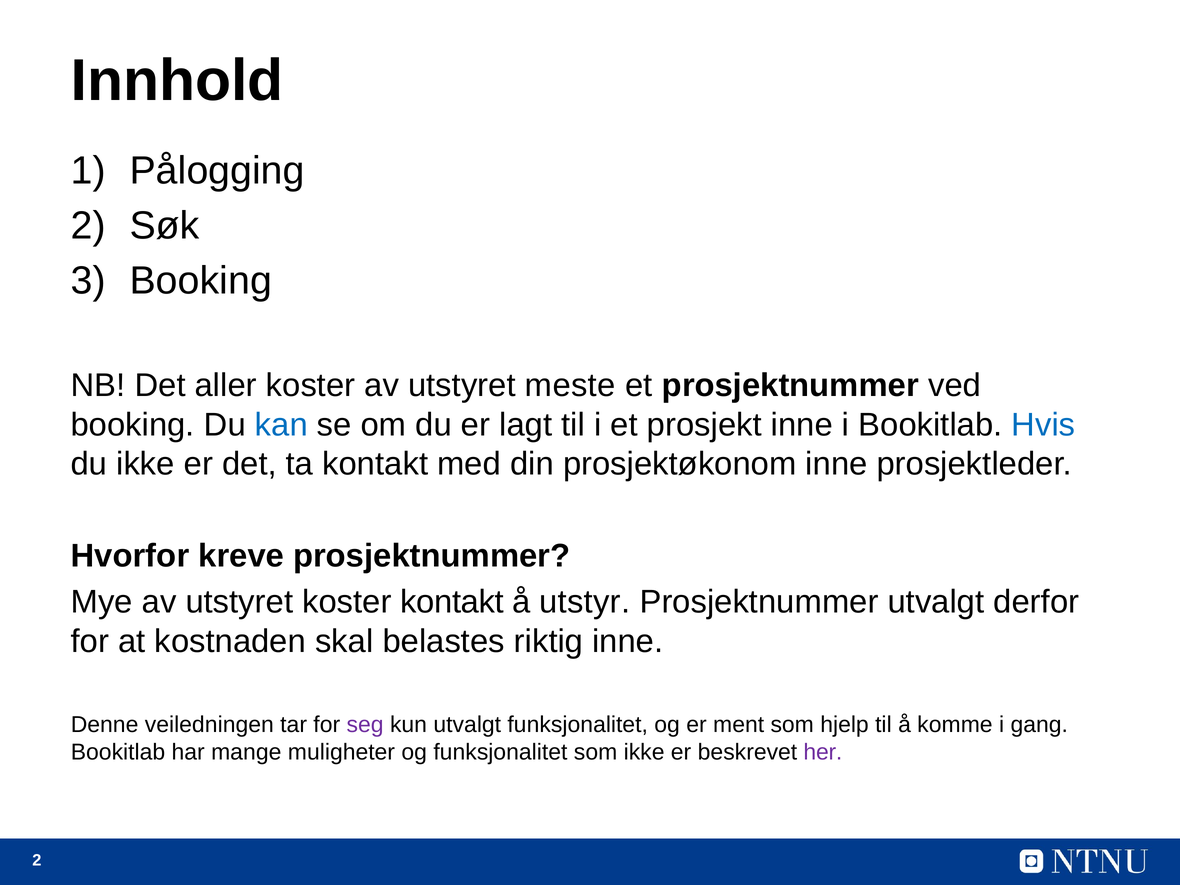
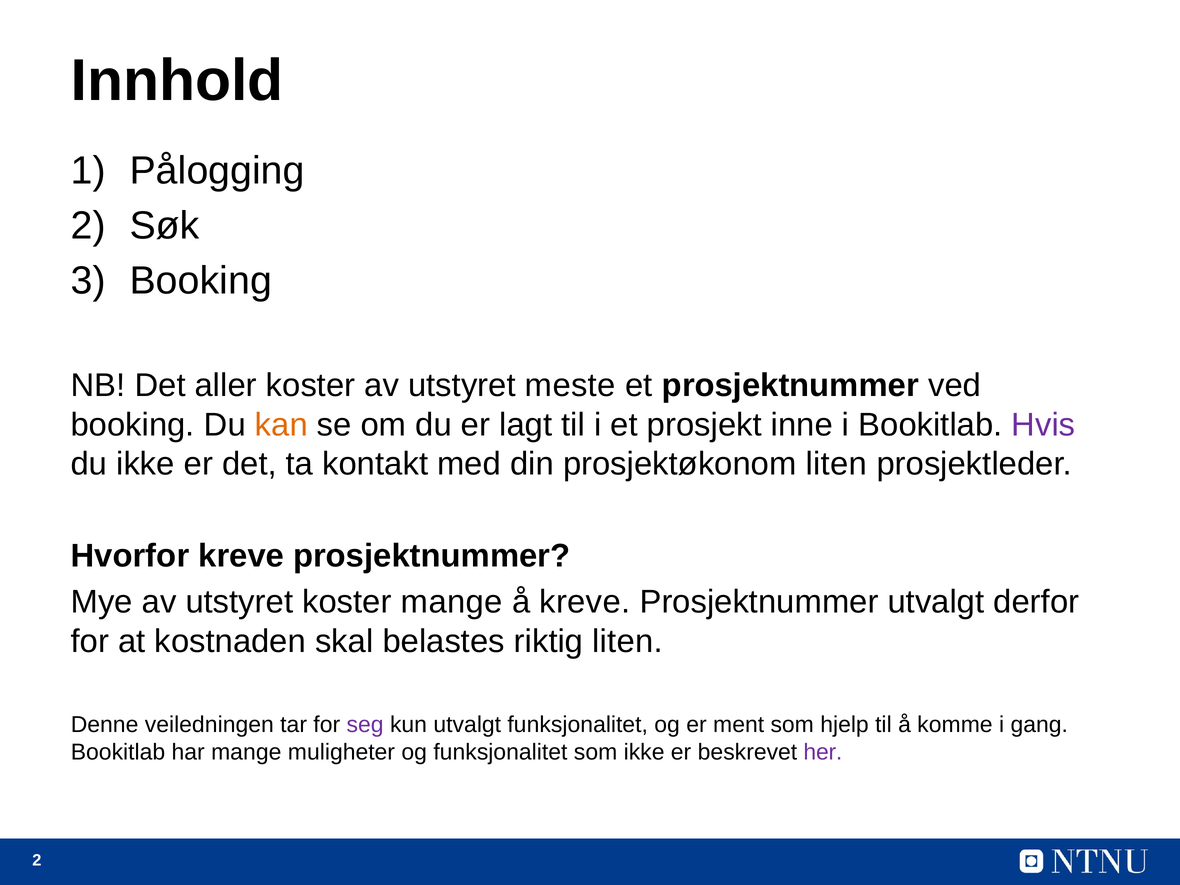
kan colour: blue -> orange (281, 425)
Hvis colour: blue -> purple (1043, 425)
prosjektøkonom inne: inne -> liten (836, 464)
koster kontakt: kontakt -> mange (452, 602)
å utstyr: utstyr -> kreve (585, 602)
riktig inne: inne -> liten (628, 641)
